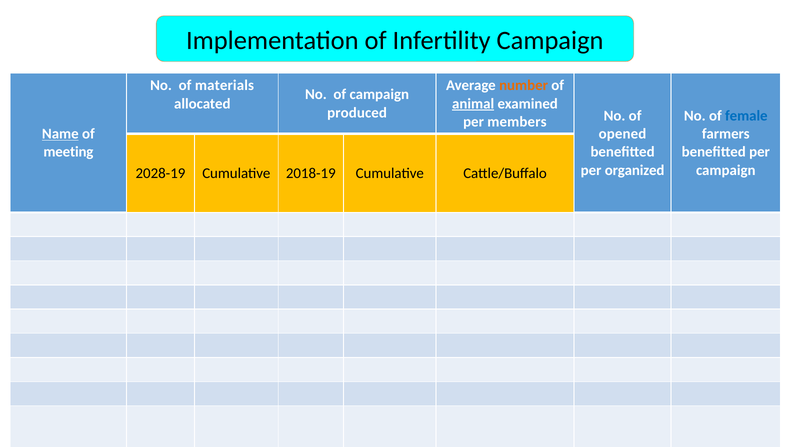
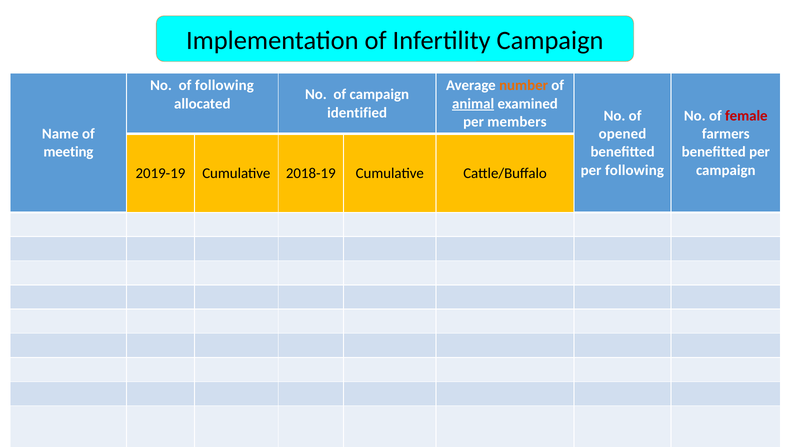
of materials: materials -> following (224, 85)
produced: produced -> identified (357, 113)
female colour: blue -> red (746, 116)
Name underline: present -> none (60, 134)
per organized: organized -> following (634, 170)
2028-19: 2028-19 -> 2019-19 (160, 173)
